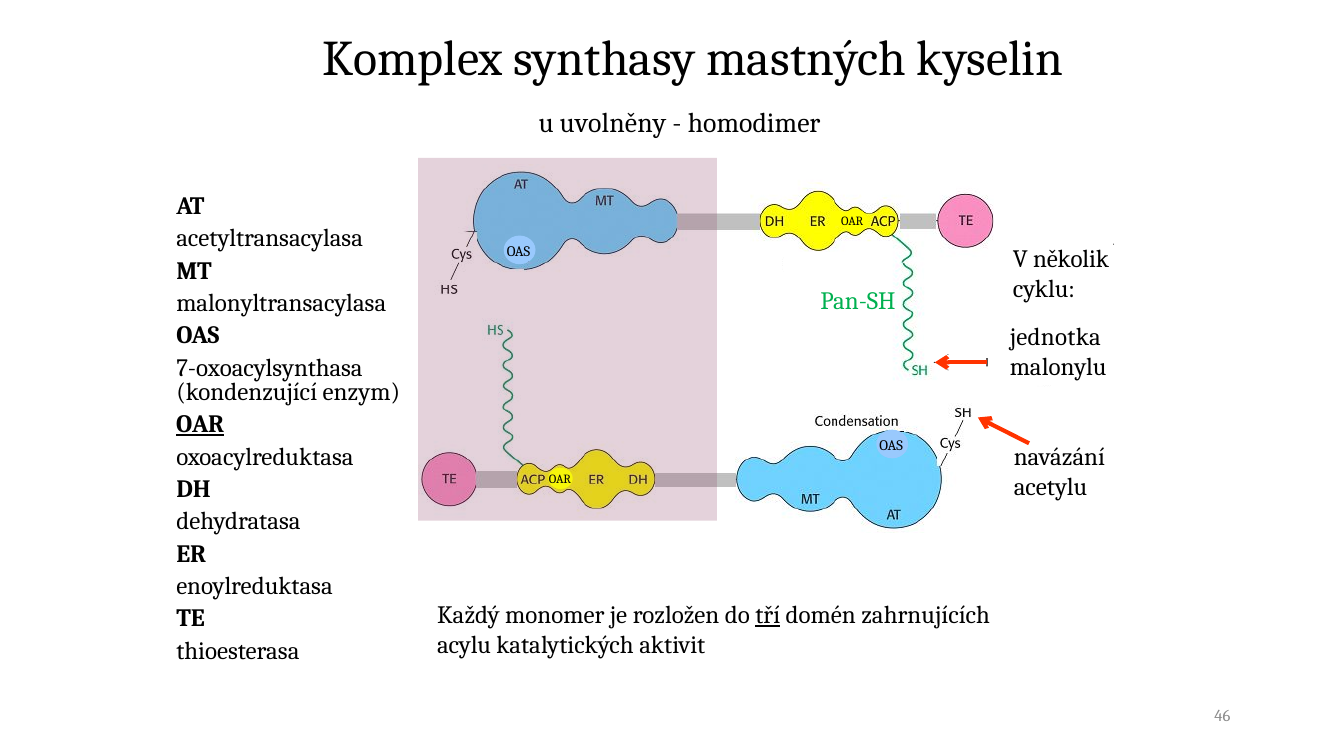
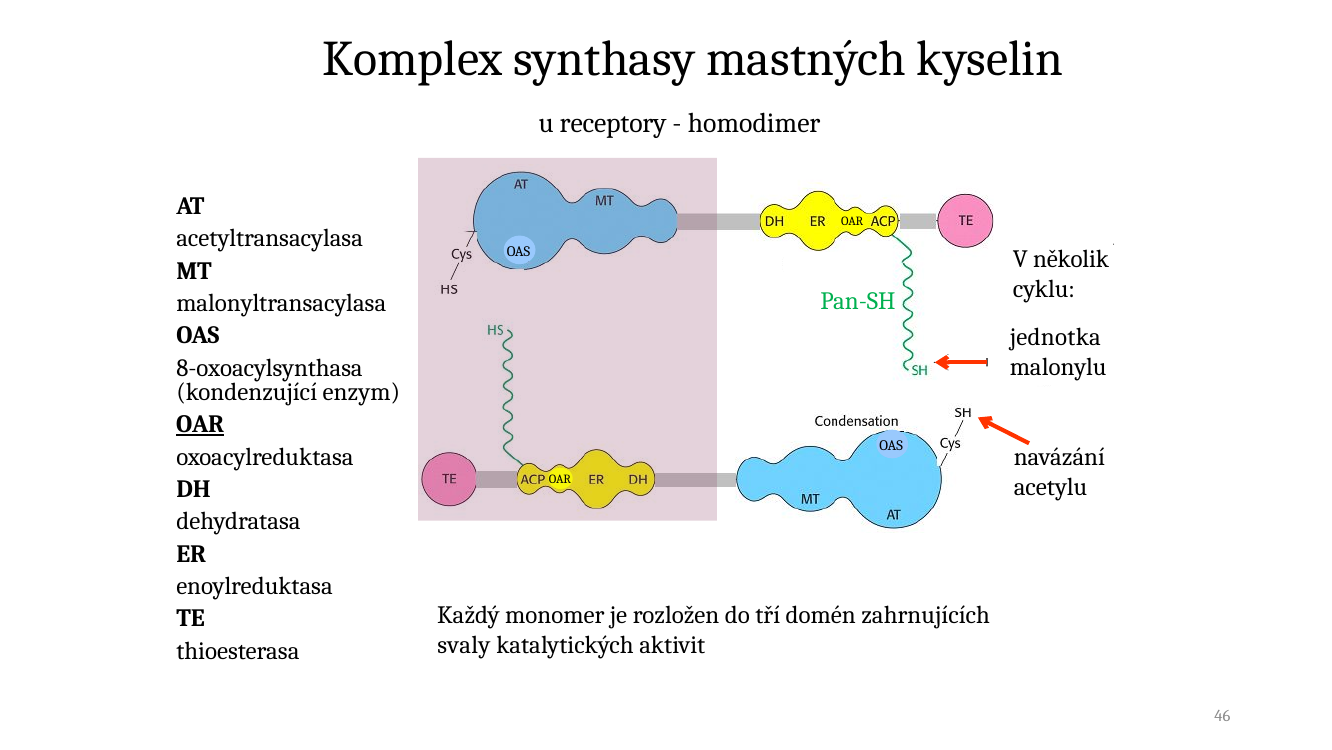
uvolněny: uvolněny -> receptory (613, 123)
7-oxoacylsynthasa: 7-oxoacylsynthasa -> 8-oxoacylsynthasa (269, 368)
tří underline: present -> none (768, 614)
acylu: acylu -> svaly (464, 644)
